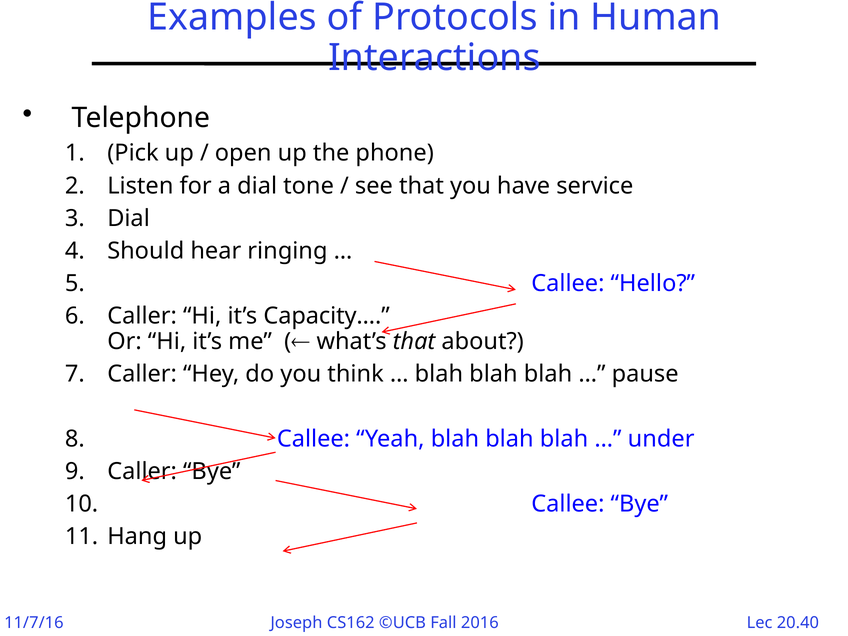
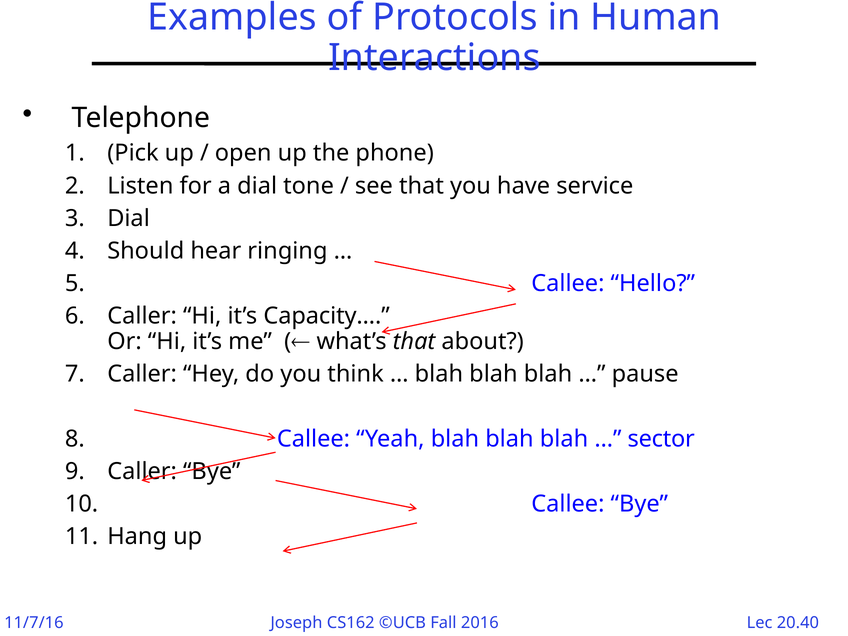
under: under -> sector (661, 439)
